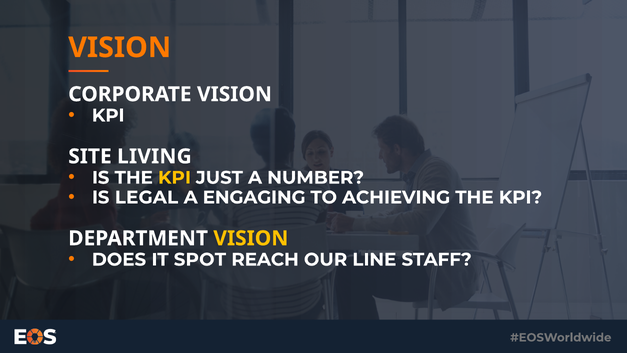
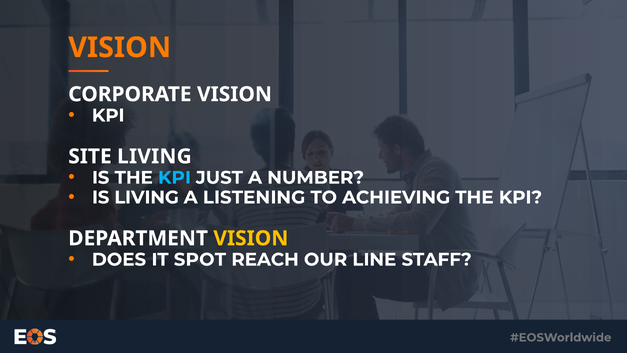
KPI colour: yellow -> light blue (174, 178)
IS LEGAL: LEGAL -> LIVING (147, 197)
ENGAGING: ENGAGING -> LISTENING (254, 197)
